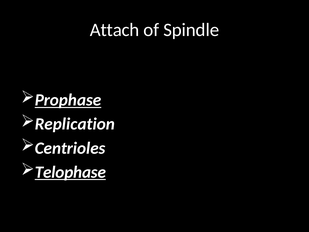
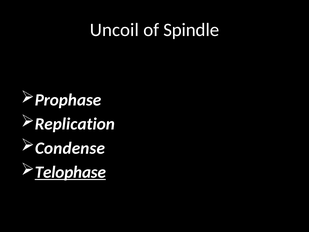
Attach: Attach -> Uncoil (114, 30)
Prophase underline: present -> none (68, 100)
Centrioles: Centrioles -> Condense (70, 148)
